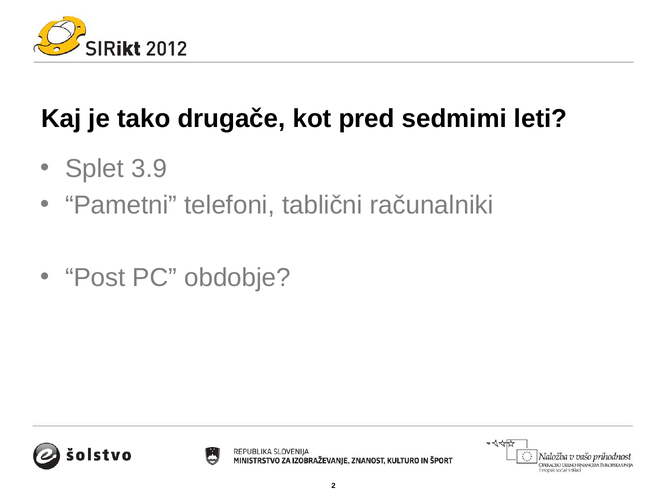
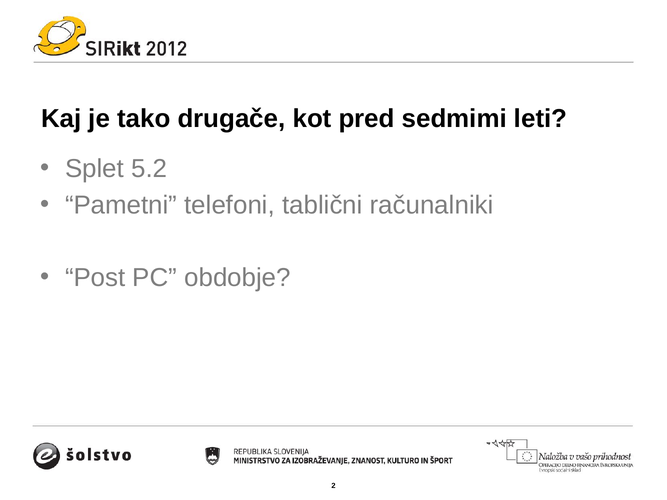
3.9: 3.9 -> 5.2 (149, 169)
